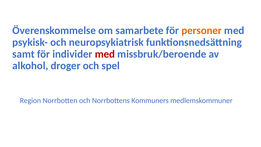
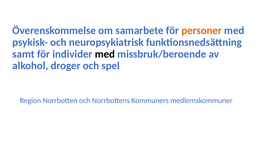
med colour: red -> black (105, 54)
